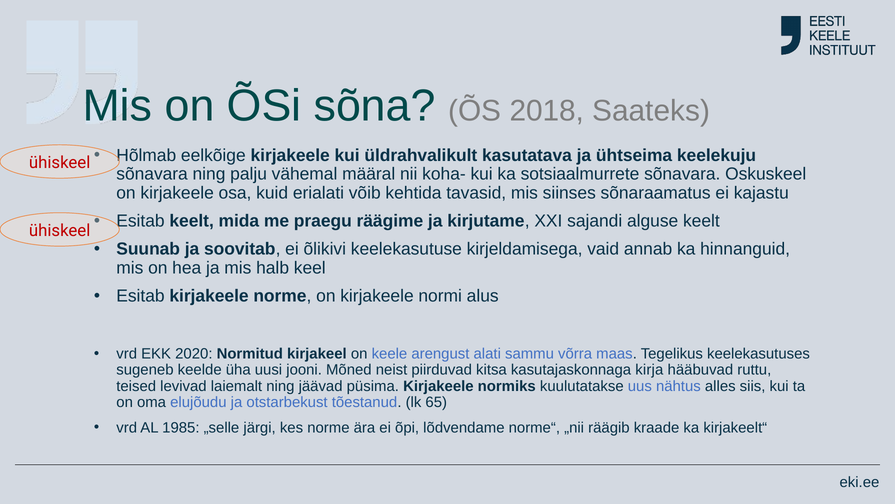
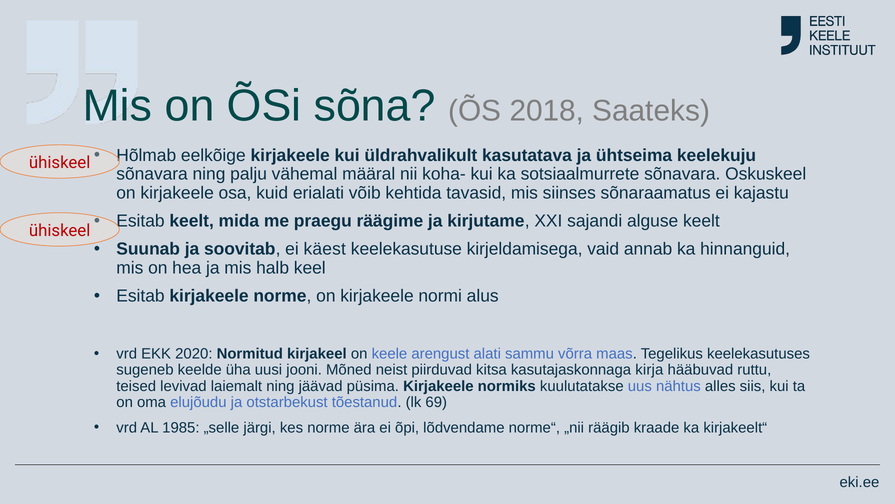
õlikivi: õlikivi -> käest (325, 249)
65: 65 -> 69 (436, 402)
